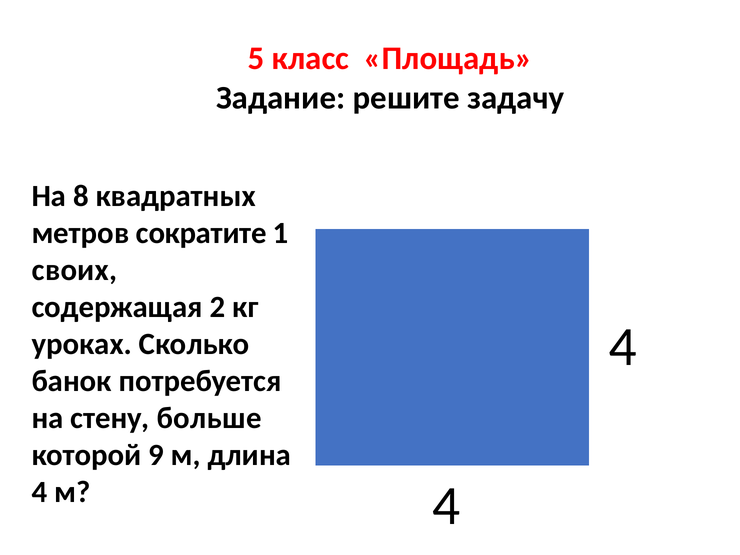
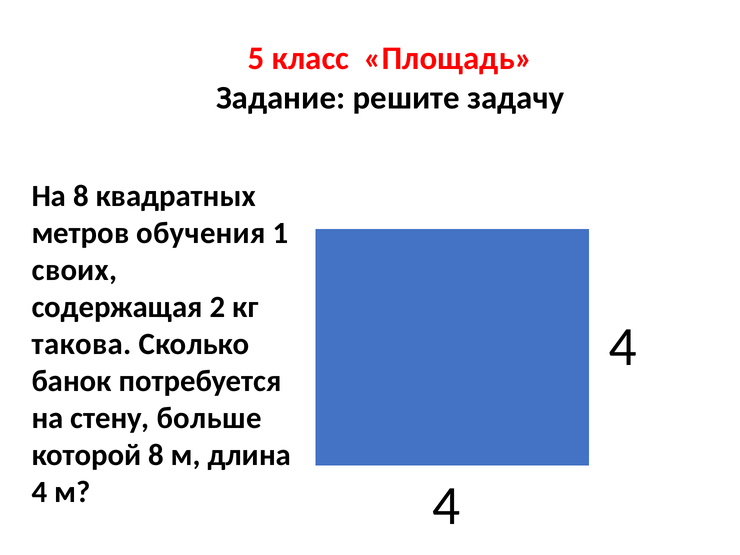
сократите: сократите -> обучения (201, 233)
уроках: уроках -> такова (82, 344)
которой 9: 9 -> 8 (156, 455)
